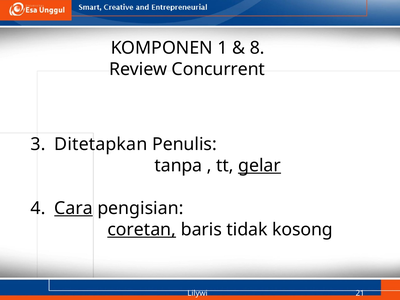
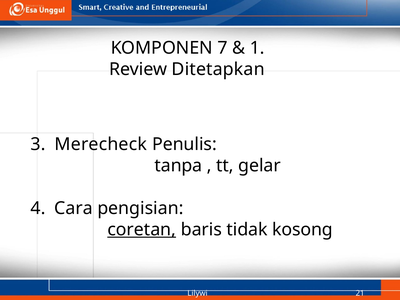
1: 1 -> 7 (223, 48)
8: 8 -> 1 (257, 48)
Concurrent: Concurrent -> Ditetapkan (218, 69)
Ditetapkan: Ditetapkan -> Merecheck (101, 144)
gelar underline: present -> none (260, 166)
Cara underline: present -> none (74, 208)
